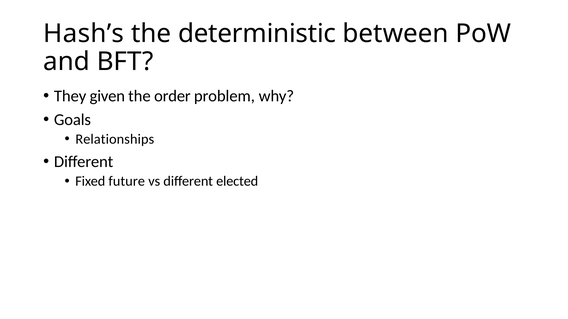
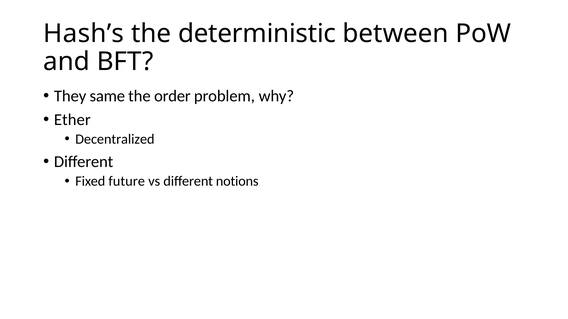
given: given -> same (107, 96)
Goals: Goals -> Ether (72, 120)
Relationships: Relationships -> Decentralized (115, 139)
elected: elected -> notions (237, 182)
